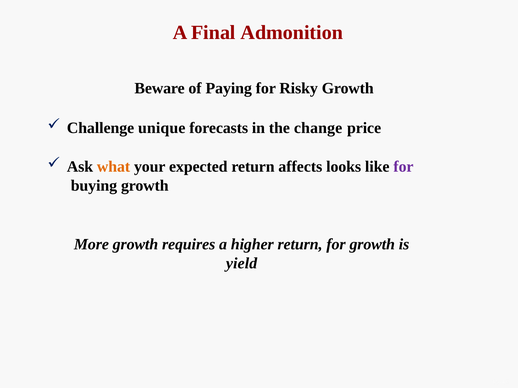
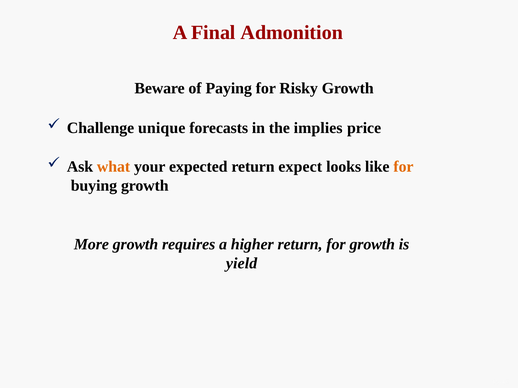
change: change -> implies (318, 128)
affects: affects -> expect (300, 167)
for colour: purple -> orange (403, 167)
